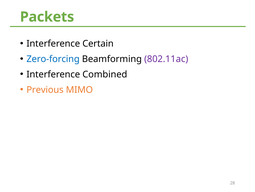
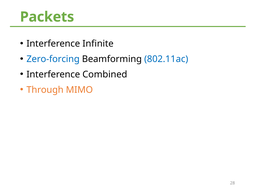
Certain: Certain -> Infinite (98, 44)
802.11ac colour: purple -> blue (166, 59)
Previous: Previous -> Through (45, 89)
